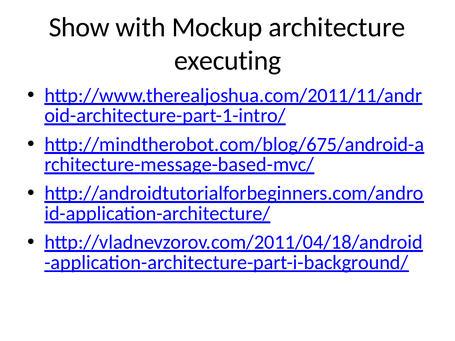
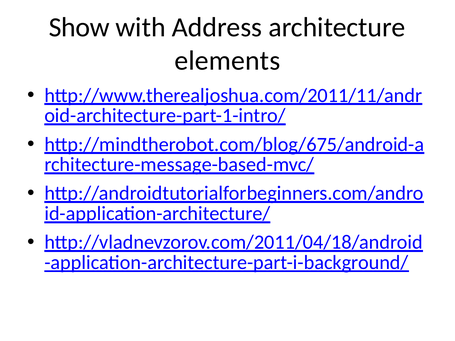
Mockup: Mockup -> Address (217, 27)
executing: executing -> elements (227, 61)
